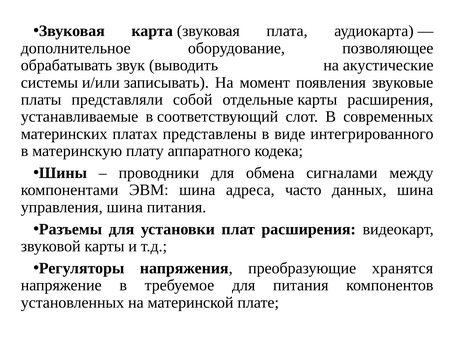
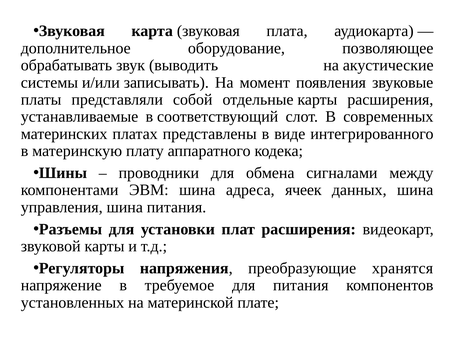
часто: часто -> ячеек (303, 190)
